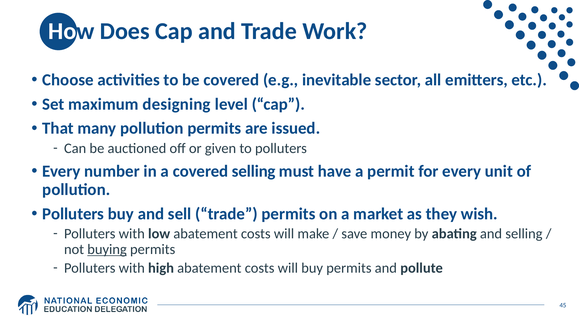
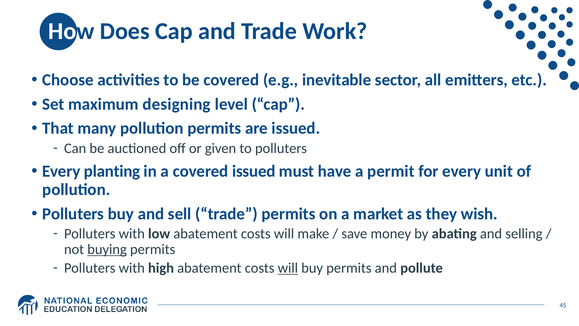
number: number -> planting (112, 171)
covered selling: selling -> issued (254, 171)
will underline: none -> present (288, 268)
